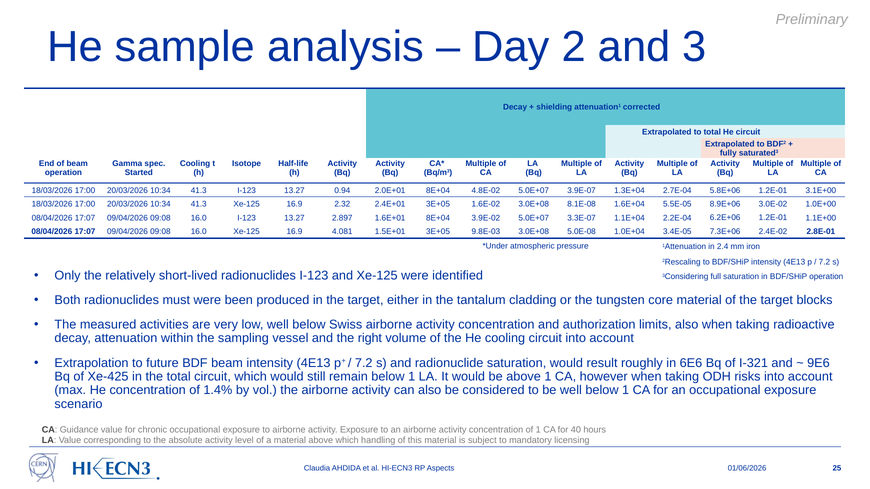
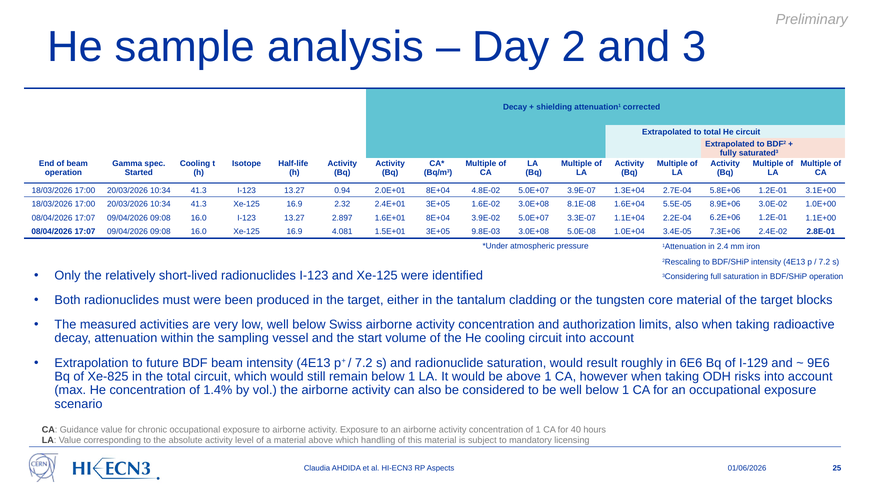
right: right -> start (370, 339)
I-321: I-321 -> I-129 (754, 363)
Xe-425: Xe-425 -> Xe-825 (108, 377)
